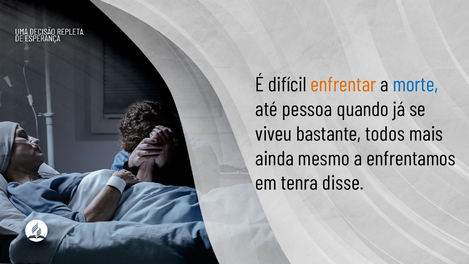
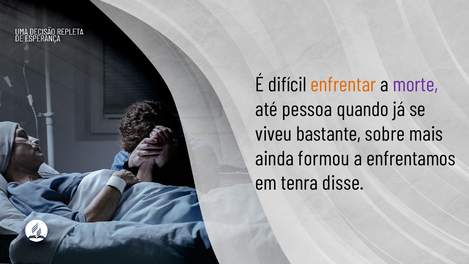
morte colour: blue -> purple (415, 85)
todos: todos -> sobre (385, 134)
mesmo: mesmo -> formou (324, 158)
